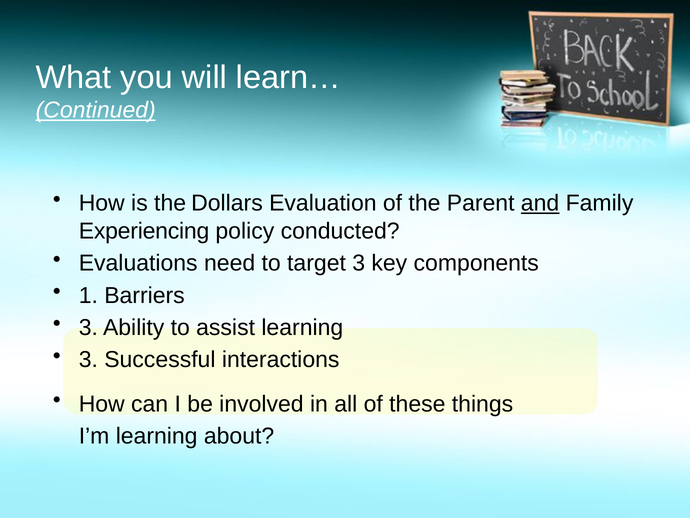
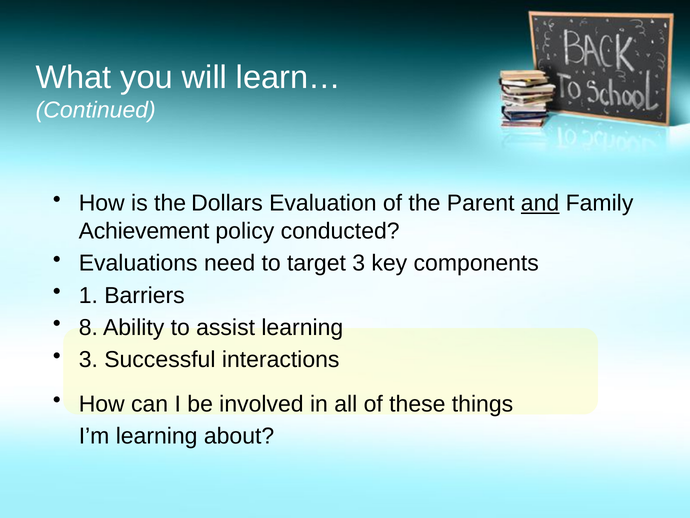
Continued underline: present -> none (96, 110)
Experiencing: Experiencing -> Achievement (144, 231)
3: 3 -> 8 (88, 327)
